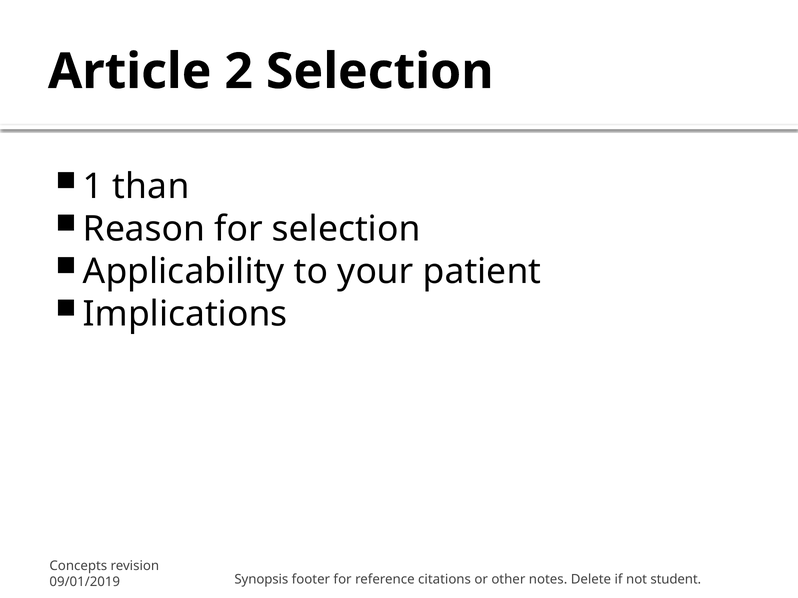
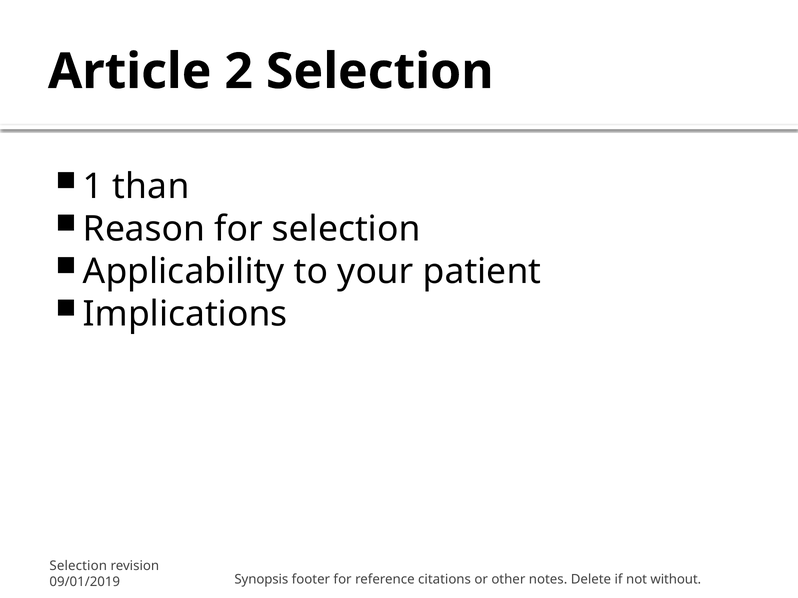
Concepts: Concepts -> Selection (78, 566)
student: student -> without (676, 580)
